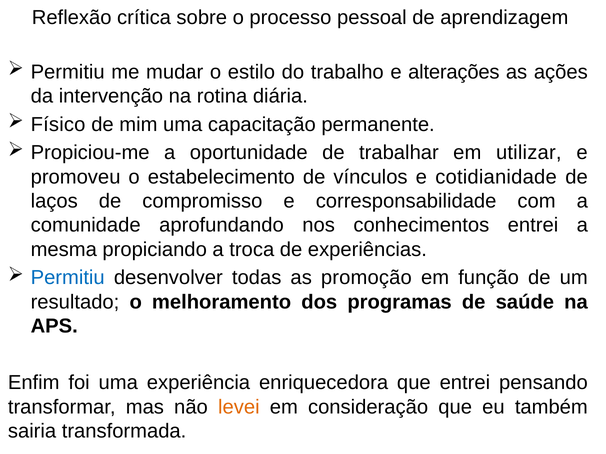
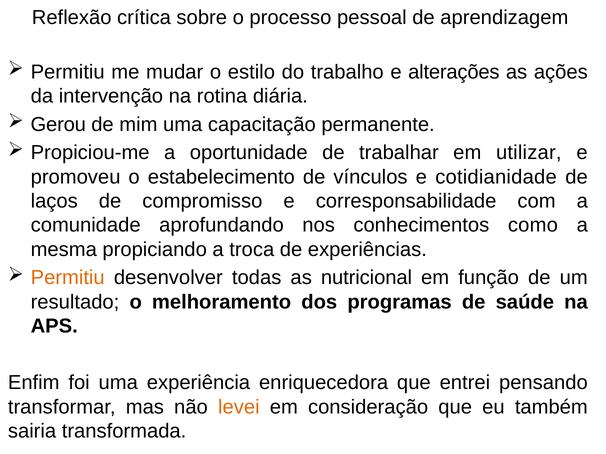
Físico: Físico -> Gerou (58, 125)
conhecimentos entrei: entrei -> como (533, 226)
Permitiu colour: blue -> orange (68, 278)
promoção: promoção -> nutricional (366, 278)
